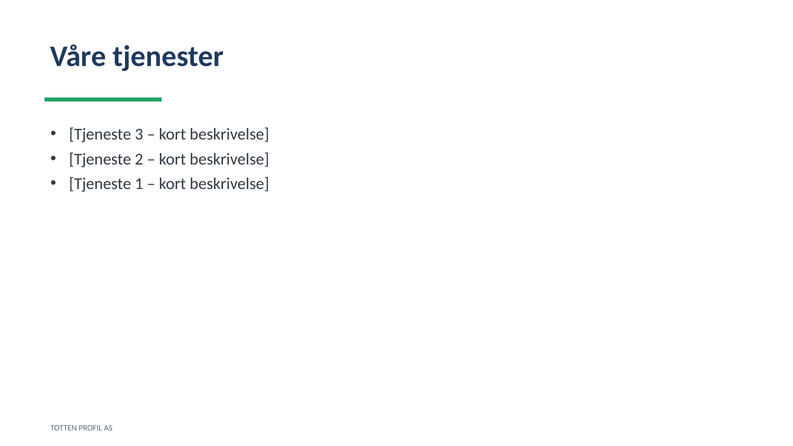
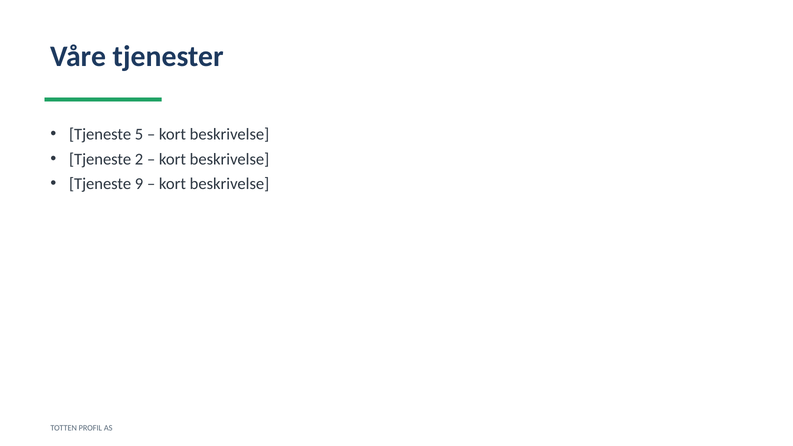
3: 3 -> 5 (139, 134)
1: 1 -> 9 (139, 184)
